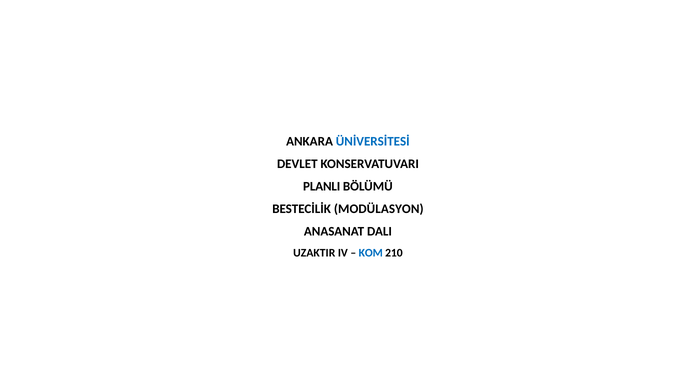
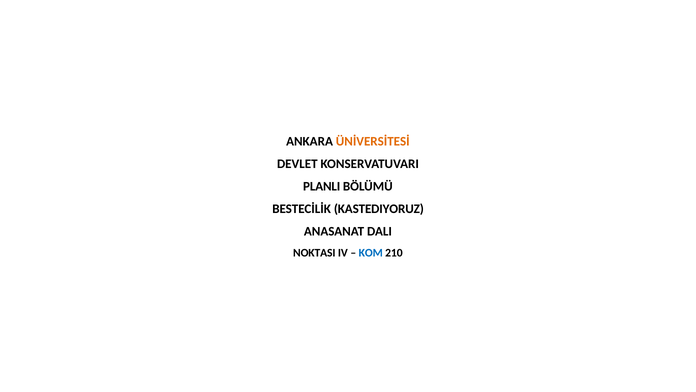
ÜNİVERSİTESİ colour: blue -> orange (373, 141)
MODÜLASYON: MODÜLASYON -> KASTEDIYORUZ (379, 209)
UZAKTIR: UZAKTIR -> NOKTASI (314, 253)
